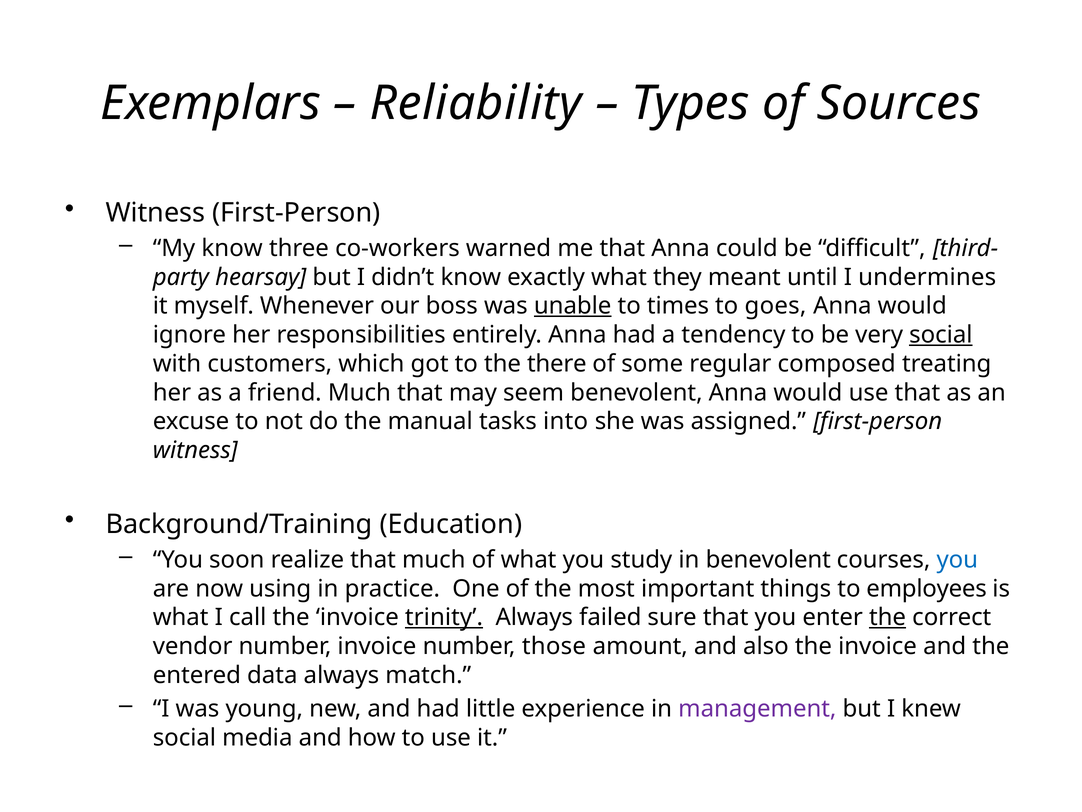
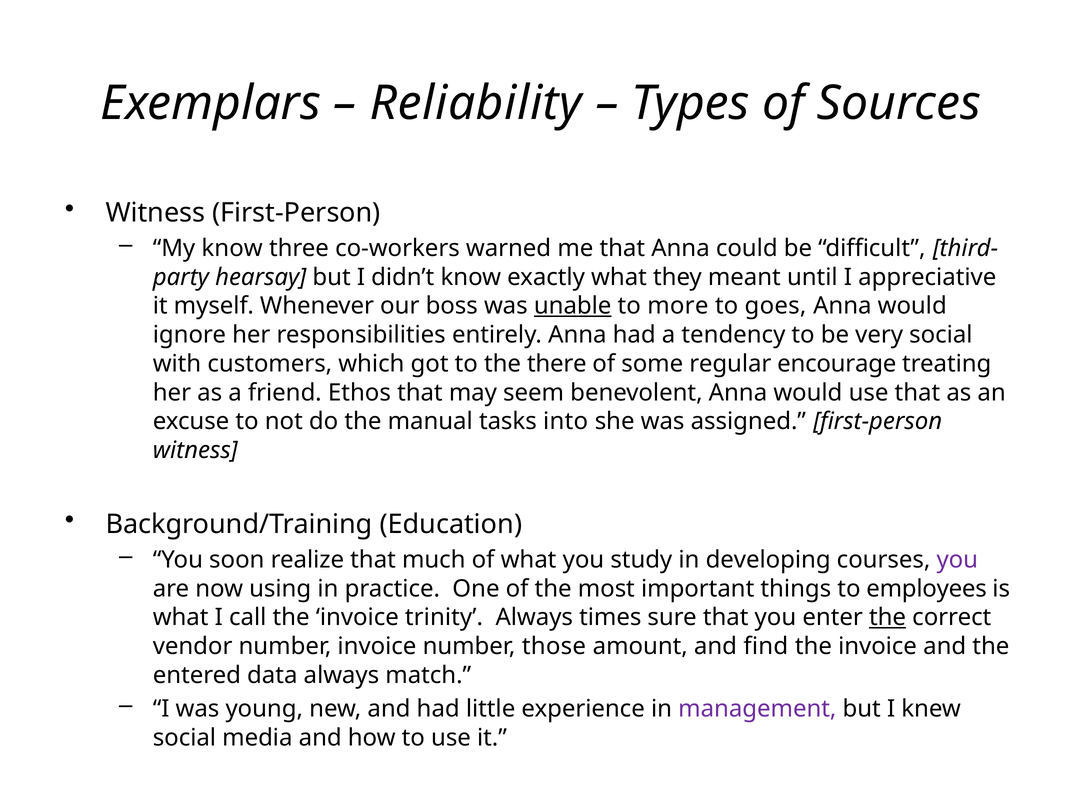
undermines: undermines -> appreciative (927, 277)
times: times -> more (678, 306)
social underline: present -> none (941, 335)
composed: composed -> encourage (837, 363)
friend Much: Much -> Ethos (359, 392)
in benevolent: benevolent -> developing (768, 559)
you colour: blue -> purple (957, 559)
trinity underline: present -> none (444, 617)
failed: failed -> times (610, 617)
also: also -> find (766, 646)
